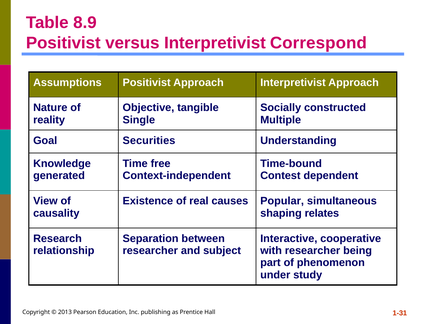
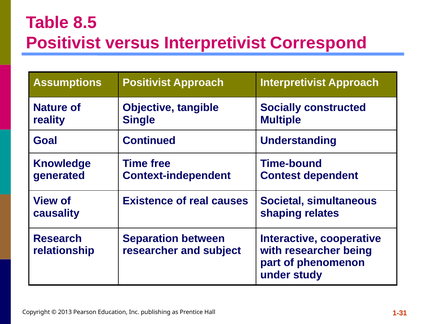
8.9: 8.9 -> 8.5 (85, 23)
Securities: Securities -> Continued (149, 141)
Popular: Popular -> Societal (282, 202)
